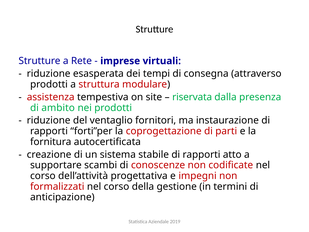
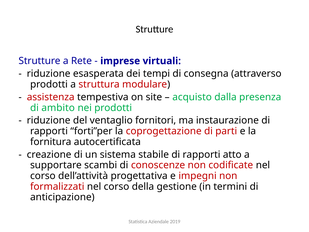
riservata: riservata -> acquisto (192, 97)
